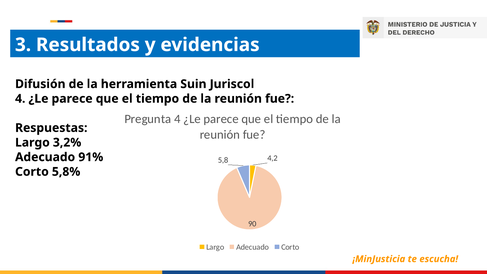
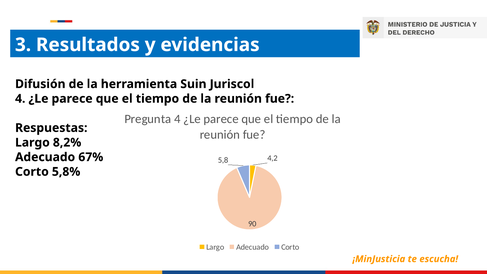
3,2%: 3,2% -> 8,2% (67, 142)
91%: 91% -> 67% (91, 157)
